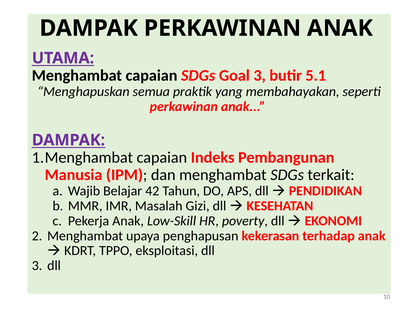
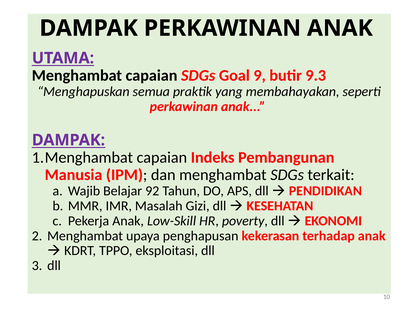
Goal 3: 3 -> 9 (260, 76)
5.1: 5.1 -> 9.3 (316, 76)
42: 42 -> 92 (152, 191)
